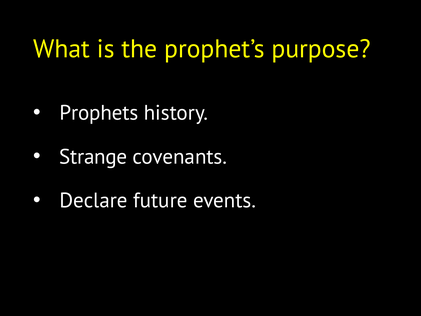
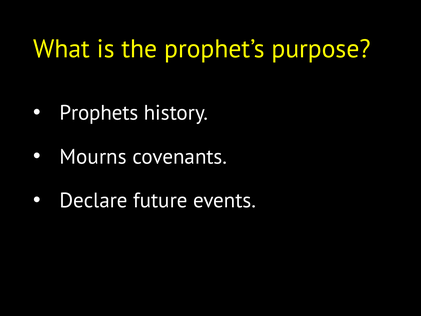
Strange: Strange -> Mourns (93, 157)
